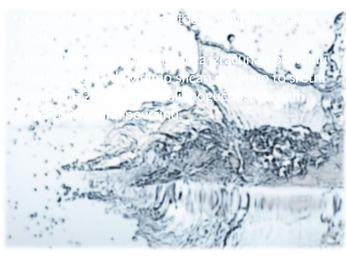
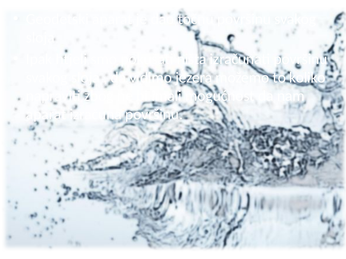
sličan: sličan -> jezera (194, 78)
sretni: sretni -> koliko (307, 78)
